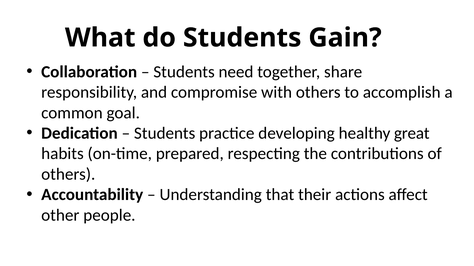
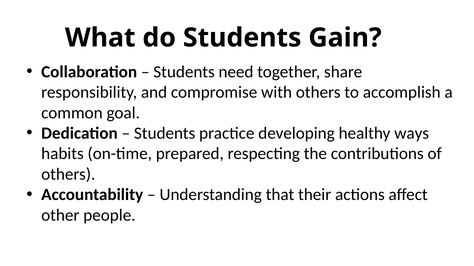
great: great -> ways (412, 134)
